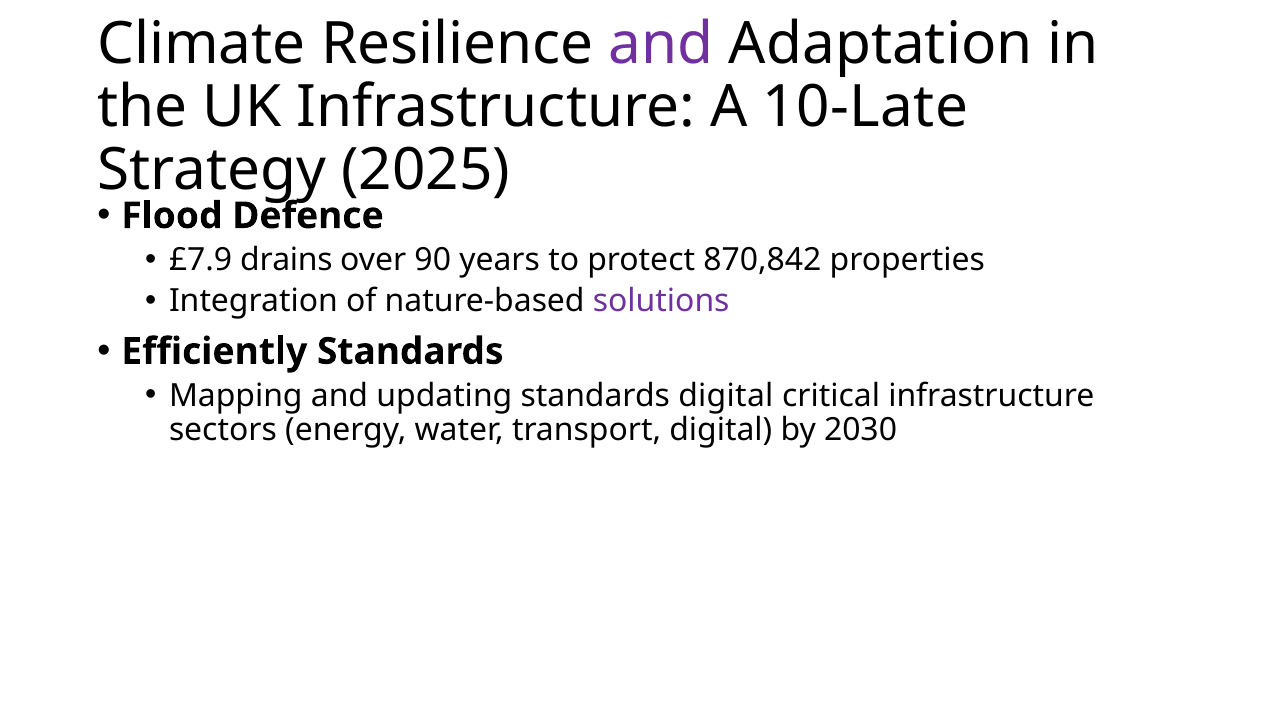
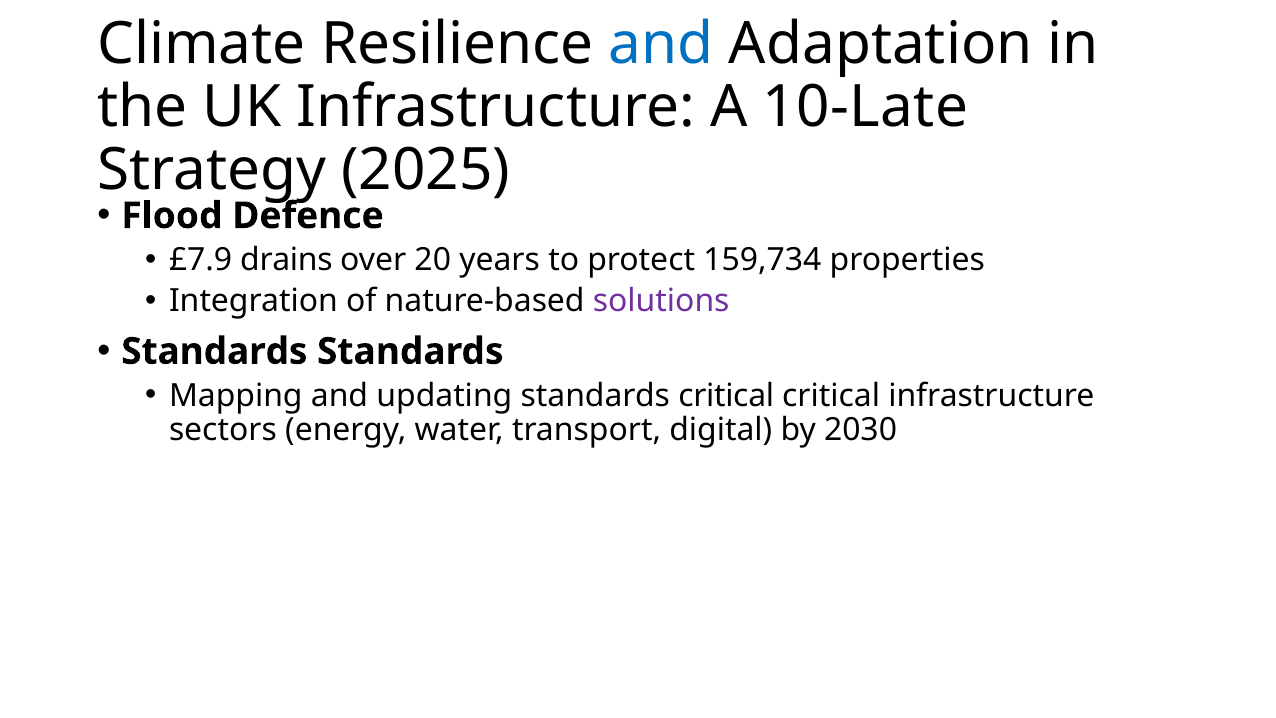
and colour: purple -> blue (661, 44)
90: 90 -> 20 (433, 260)
870,842: 870,842 -> 159,734 (762, 260)
Efficiently: Efficiently -> Standards (214, 351)
standards digital: digital -> critical (726, 395)
